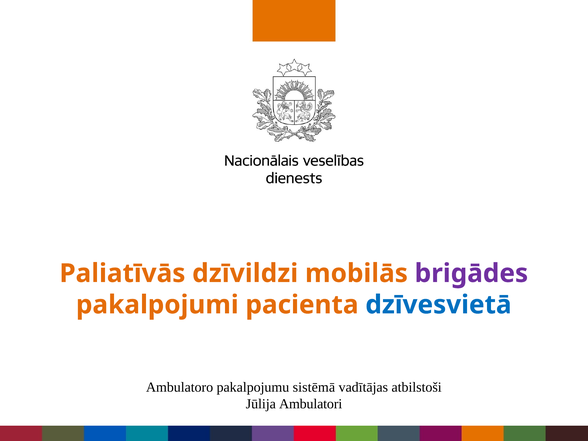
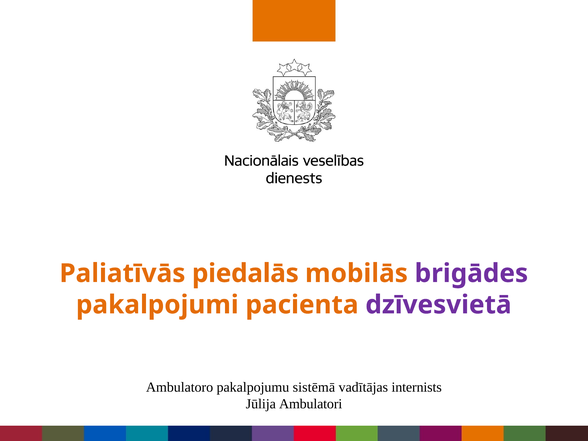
dzīvildzi: dzīvildzi -> piedalās (245, 273)
dzīvesvietā colour: blue -> purple (438, 305)
atbilstoši: atbilstoši -> internists (417, 387)
